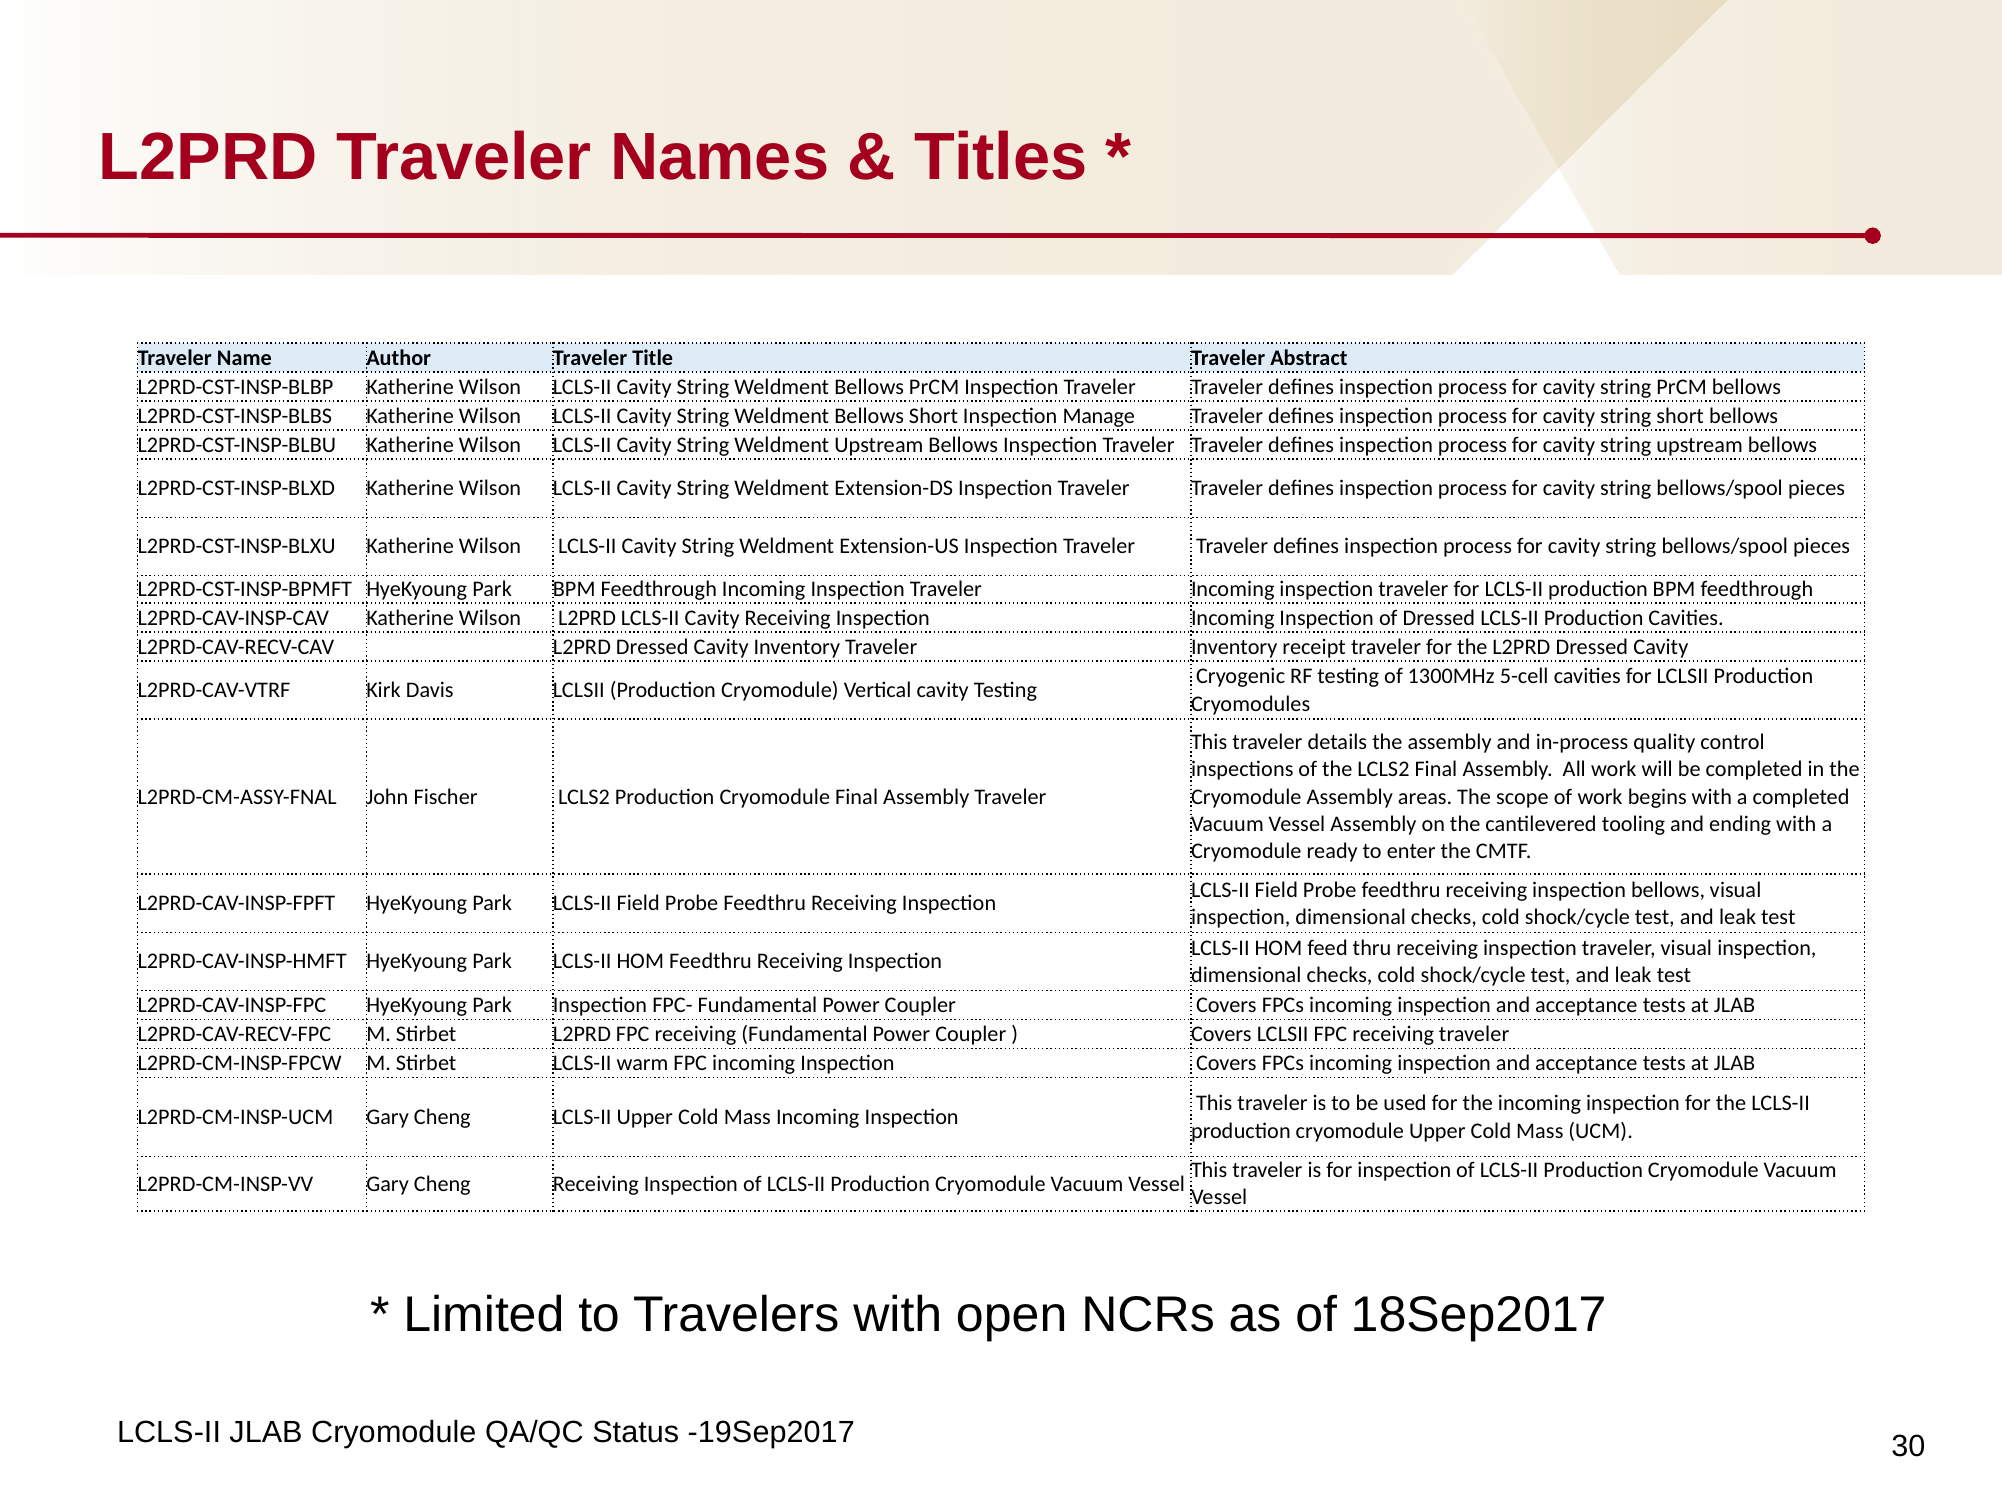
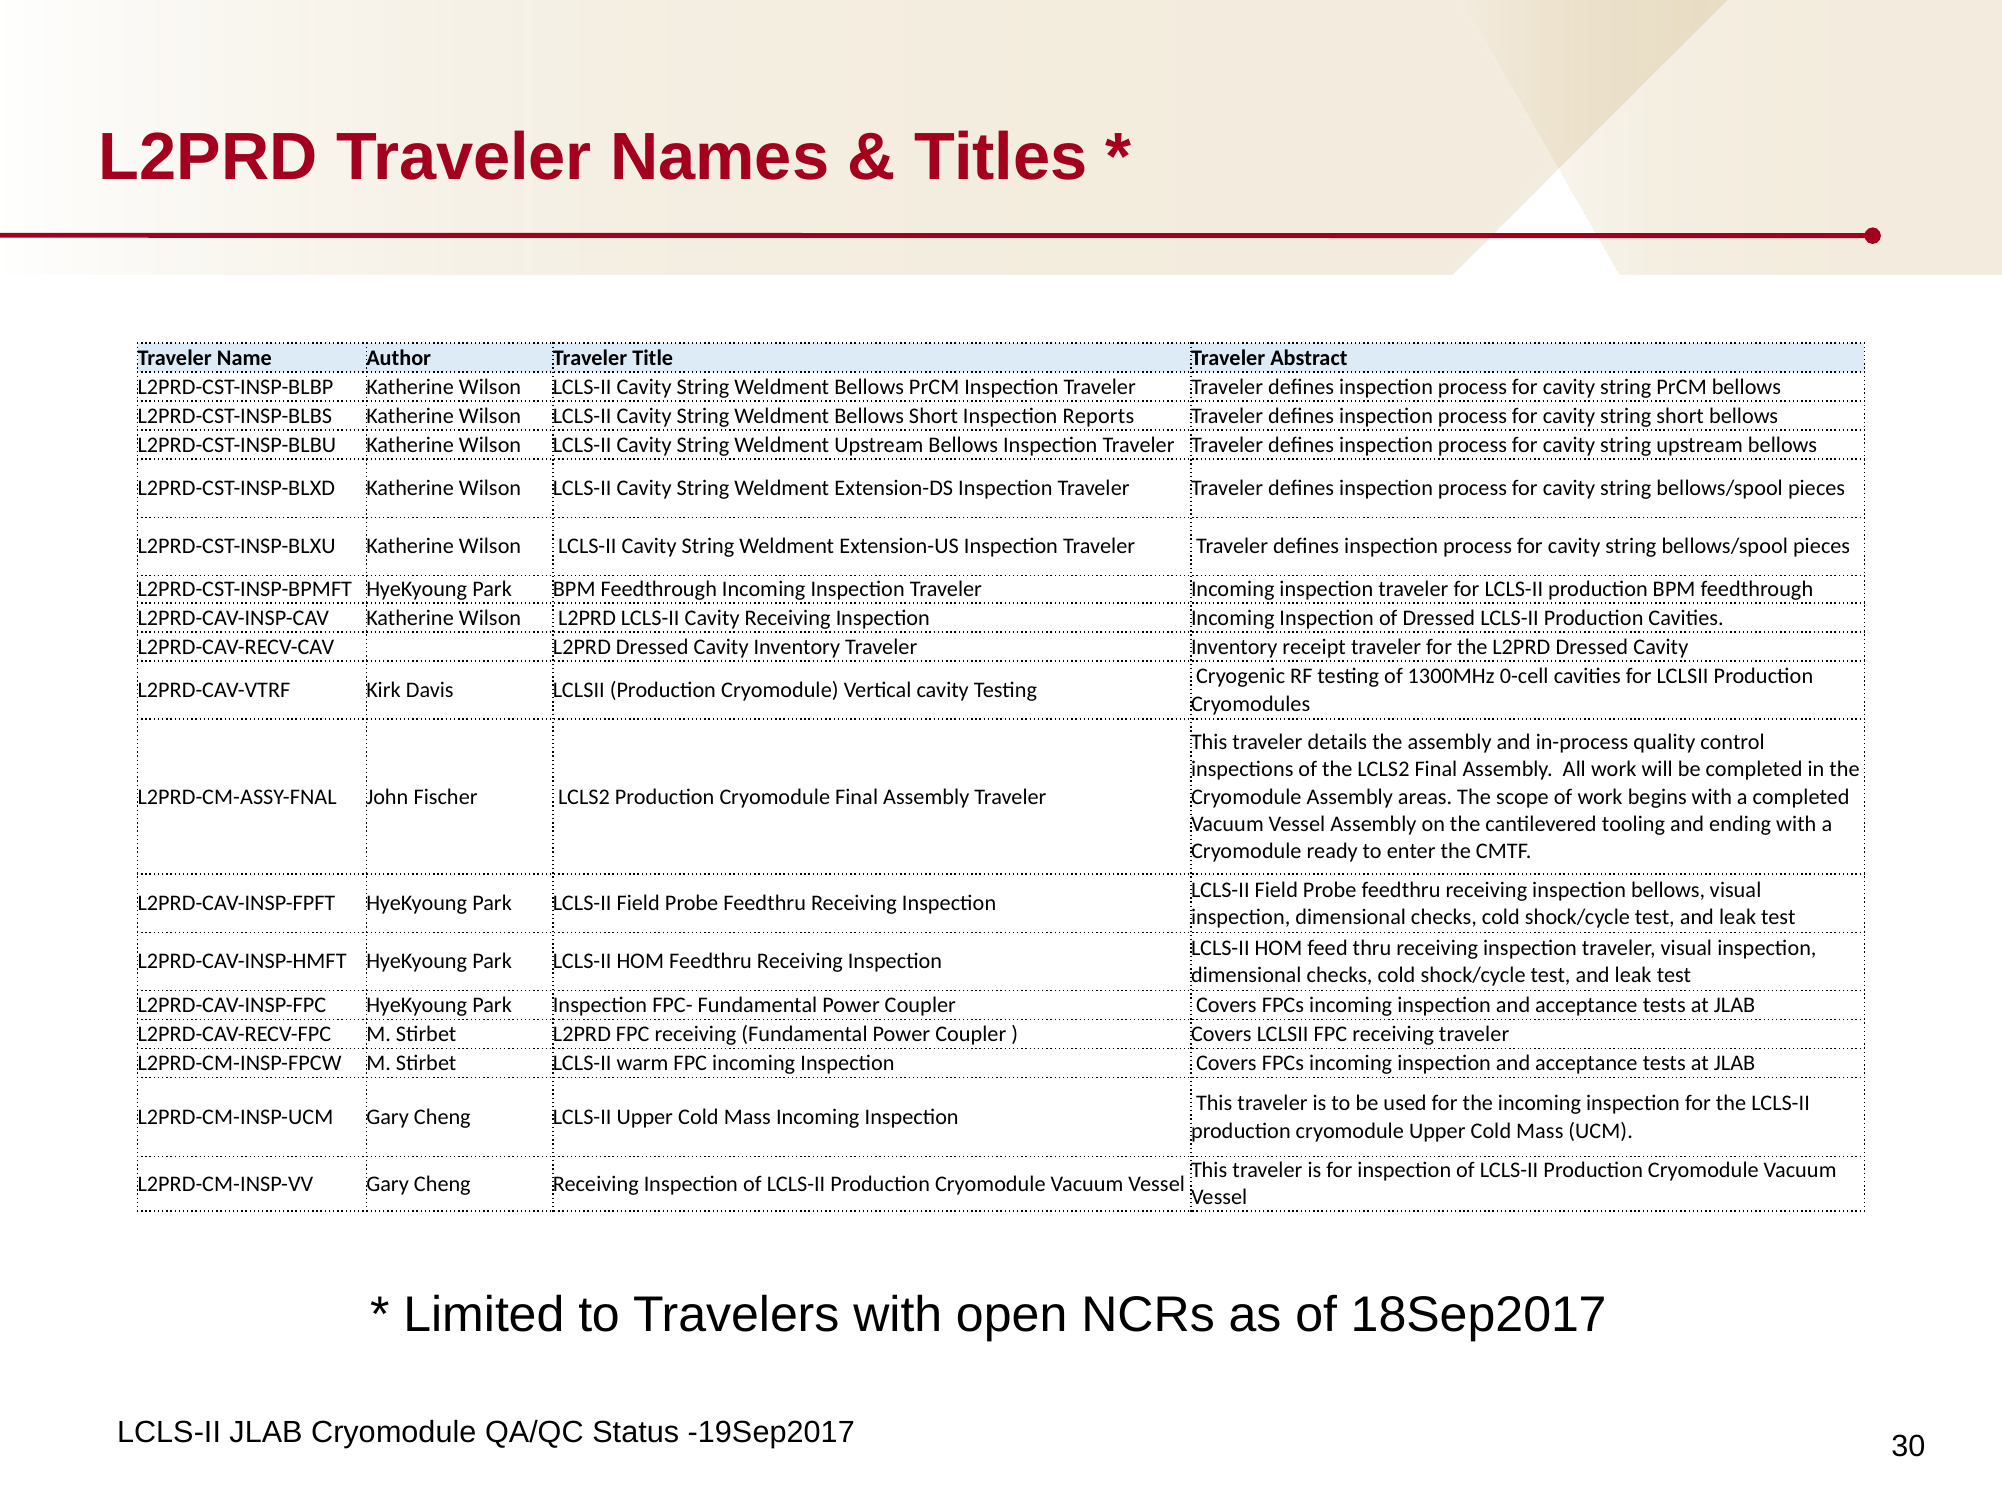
Manage: Manage -> Reports (1098, 416)
5-cell: 5-cell -> 0-cell (1524, 676)
